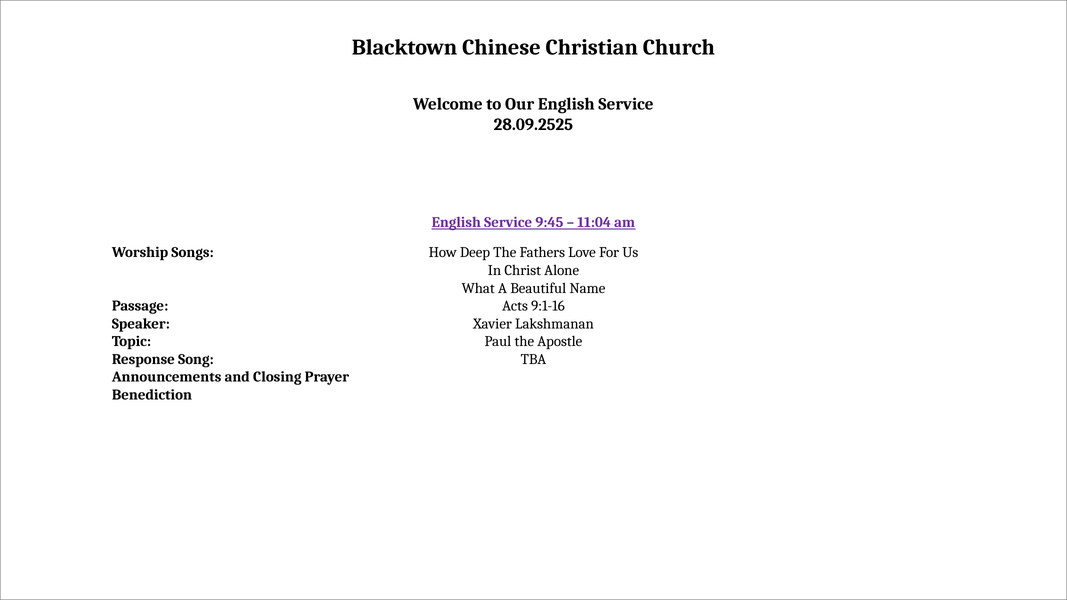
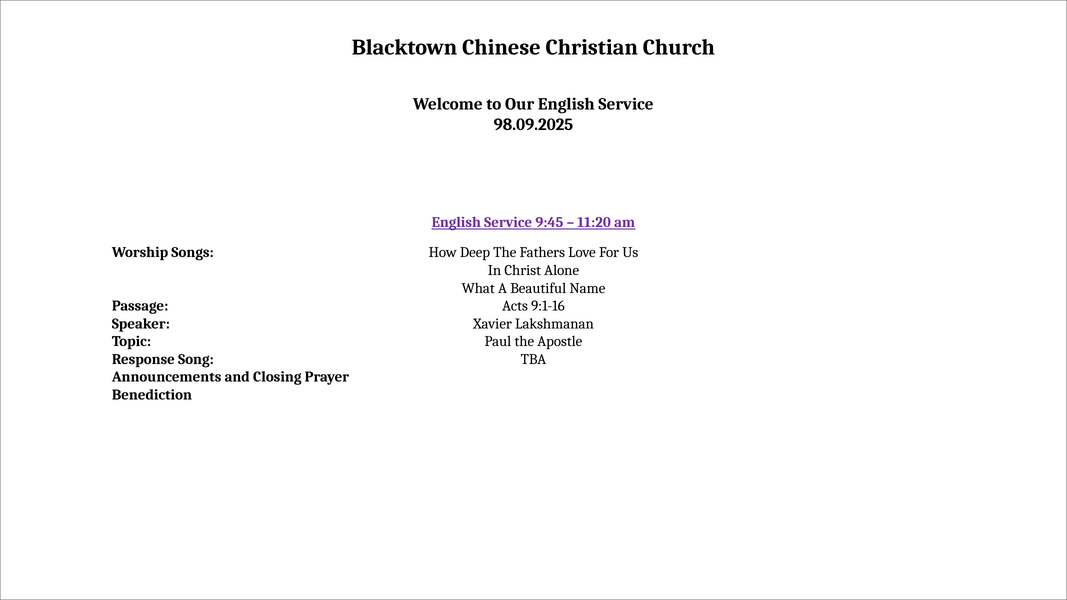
28.09.2525: 28.09.2525 -> 98.09.2025 (533, 124)
11:04: 11:04 -> 11:20 (594, 223)
